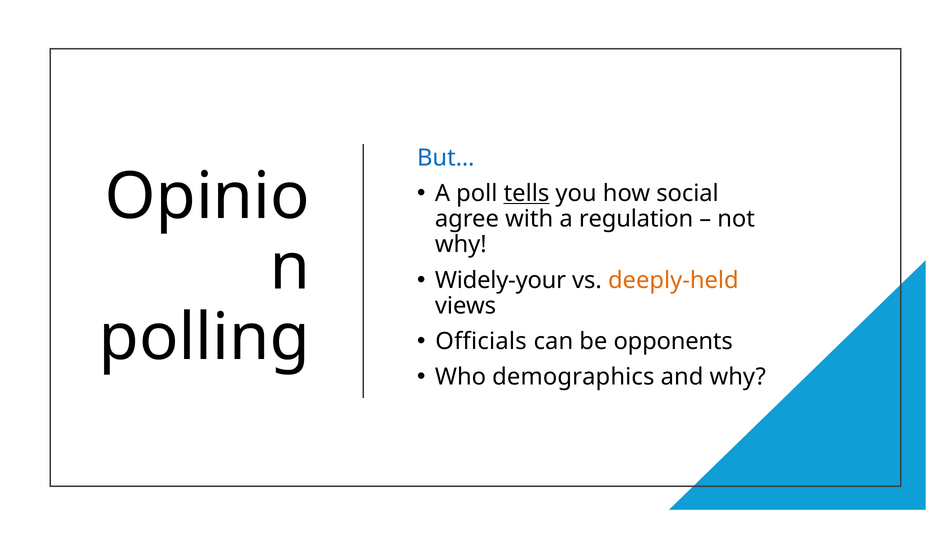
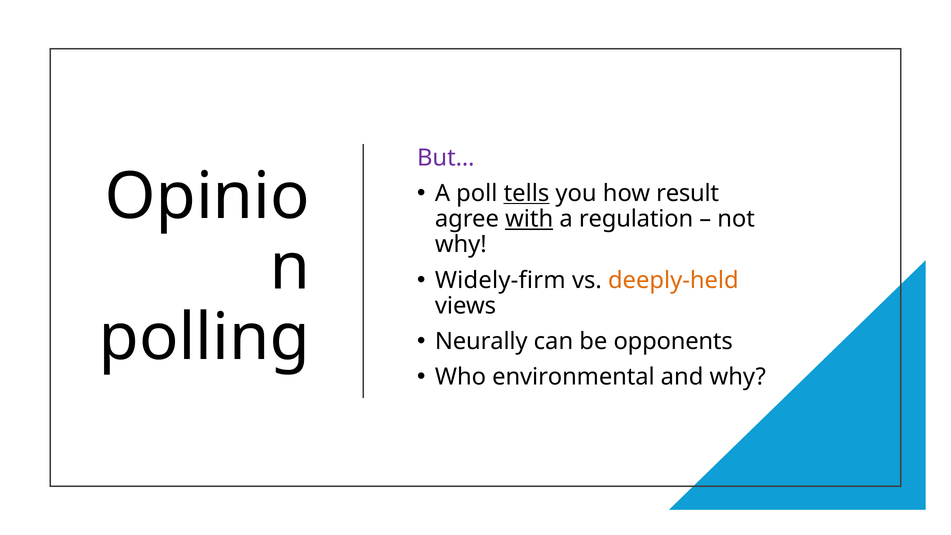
But… colour: blue -> purple (446, 158)
social: social -> result (688, 193)
with underline: none -> present (529, 219)
Widely-your: Widely-your -> Widely-firm (500, 280)
Officials: Officials -> Neurally (481, 341)
demographics: demographics -> environmental (573, 377)
